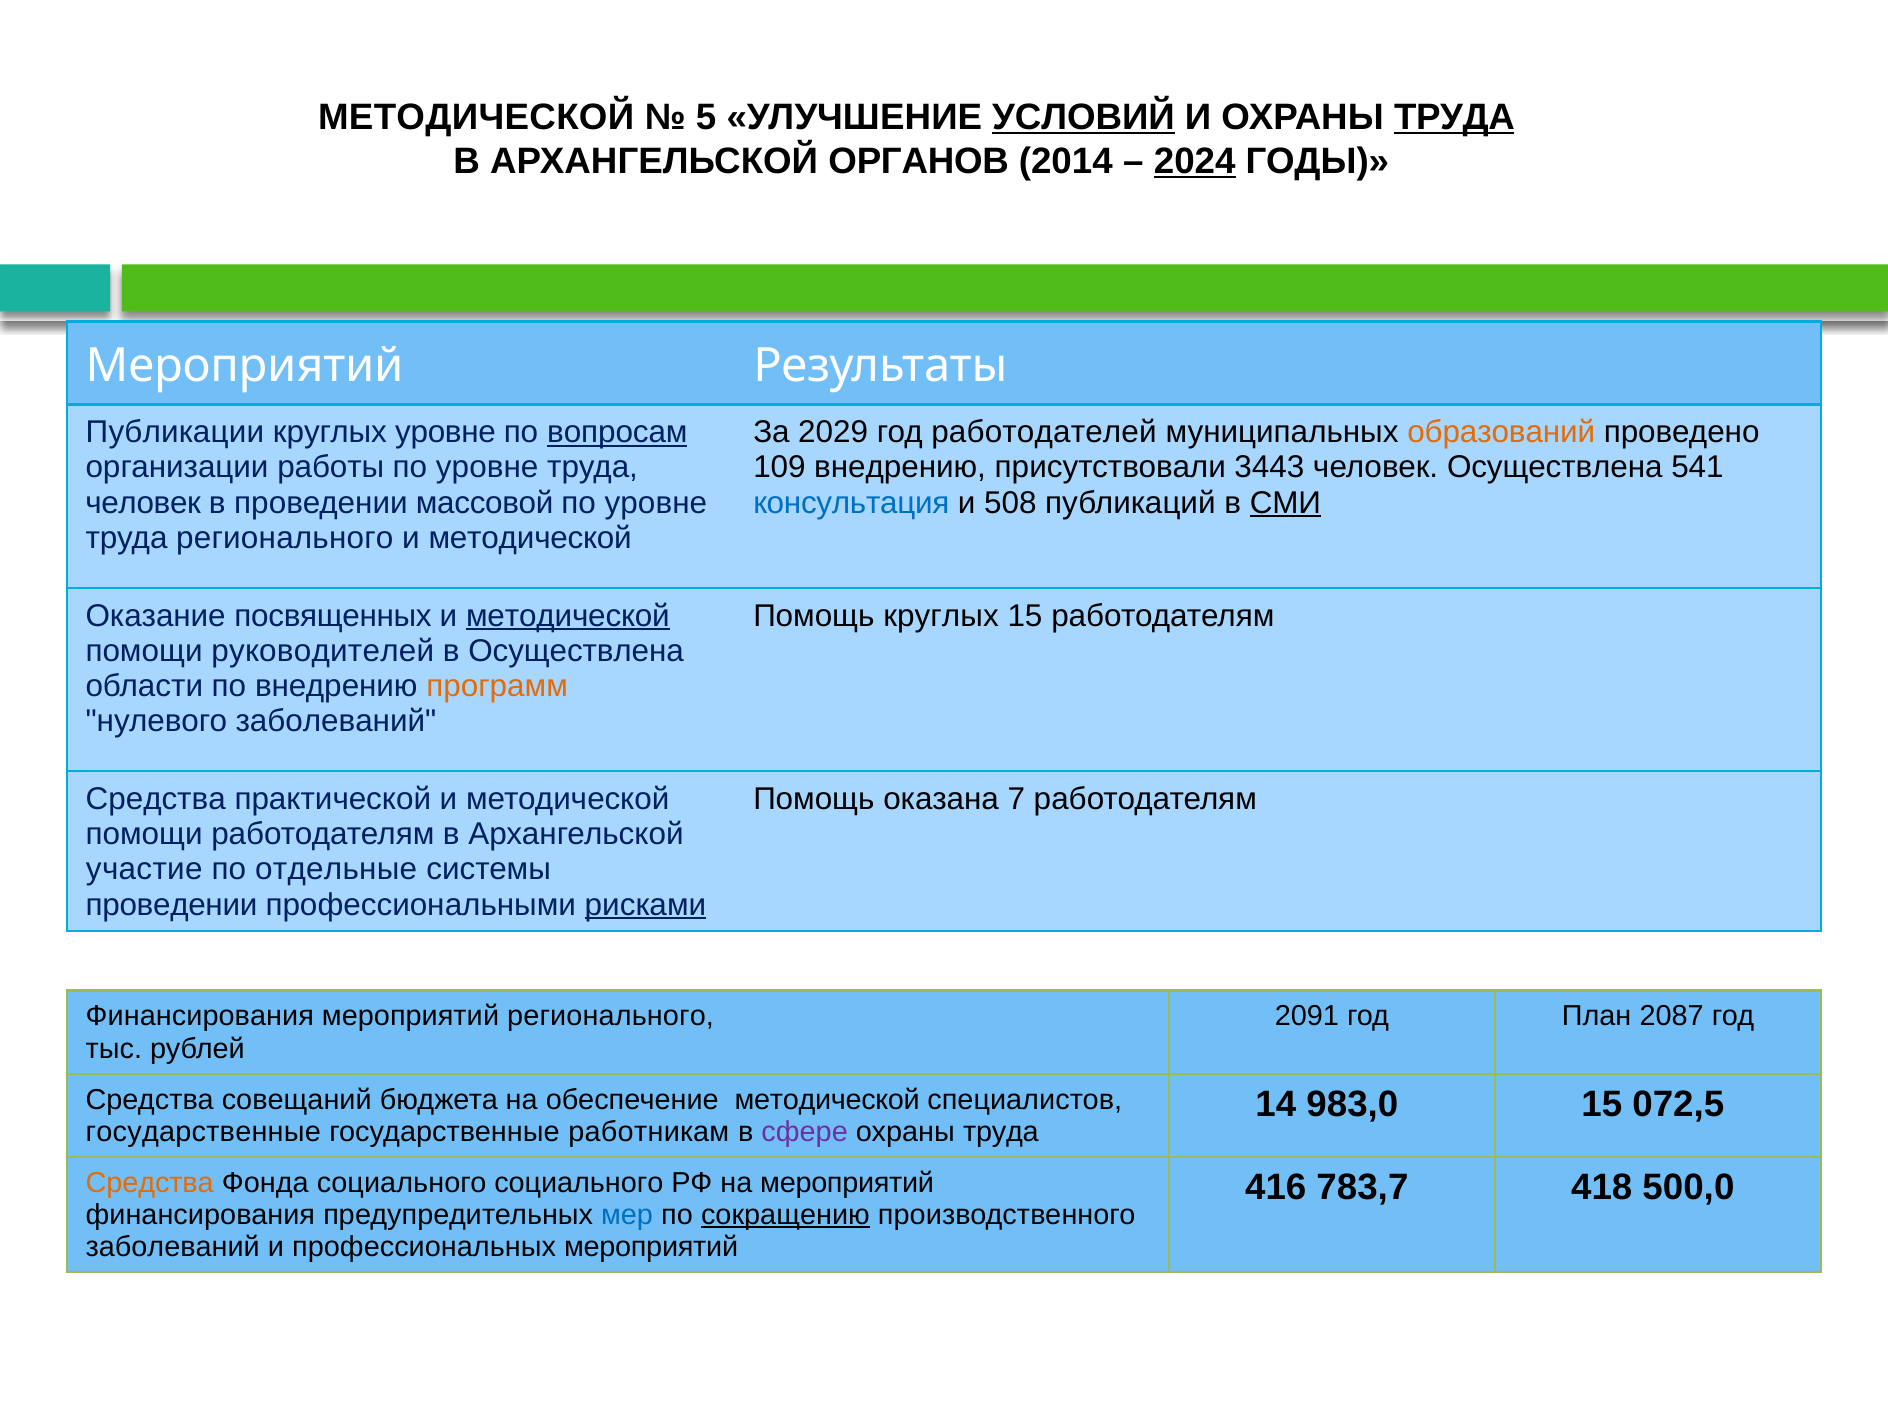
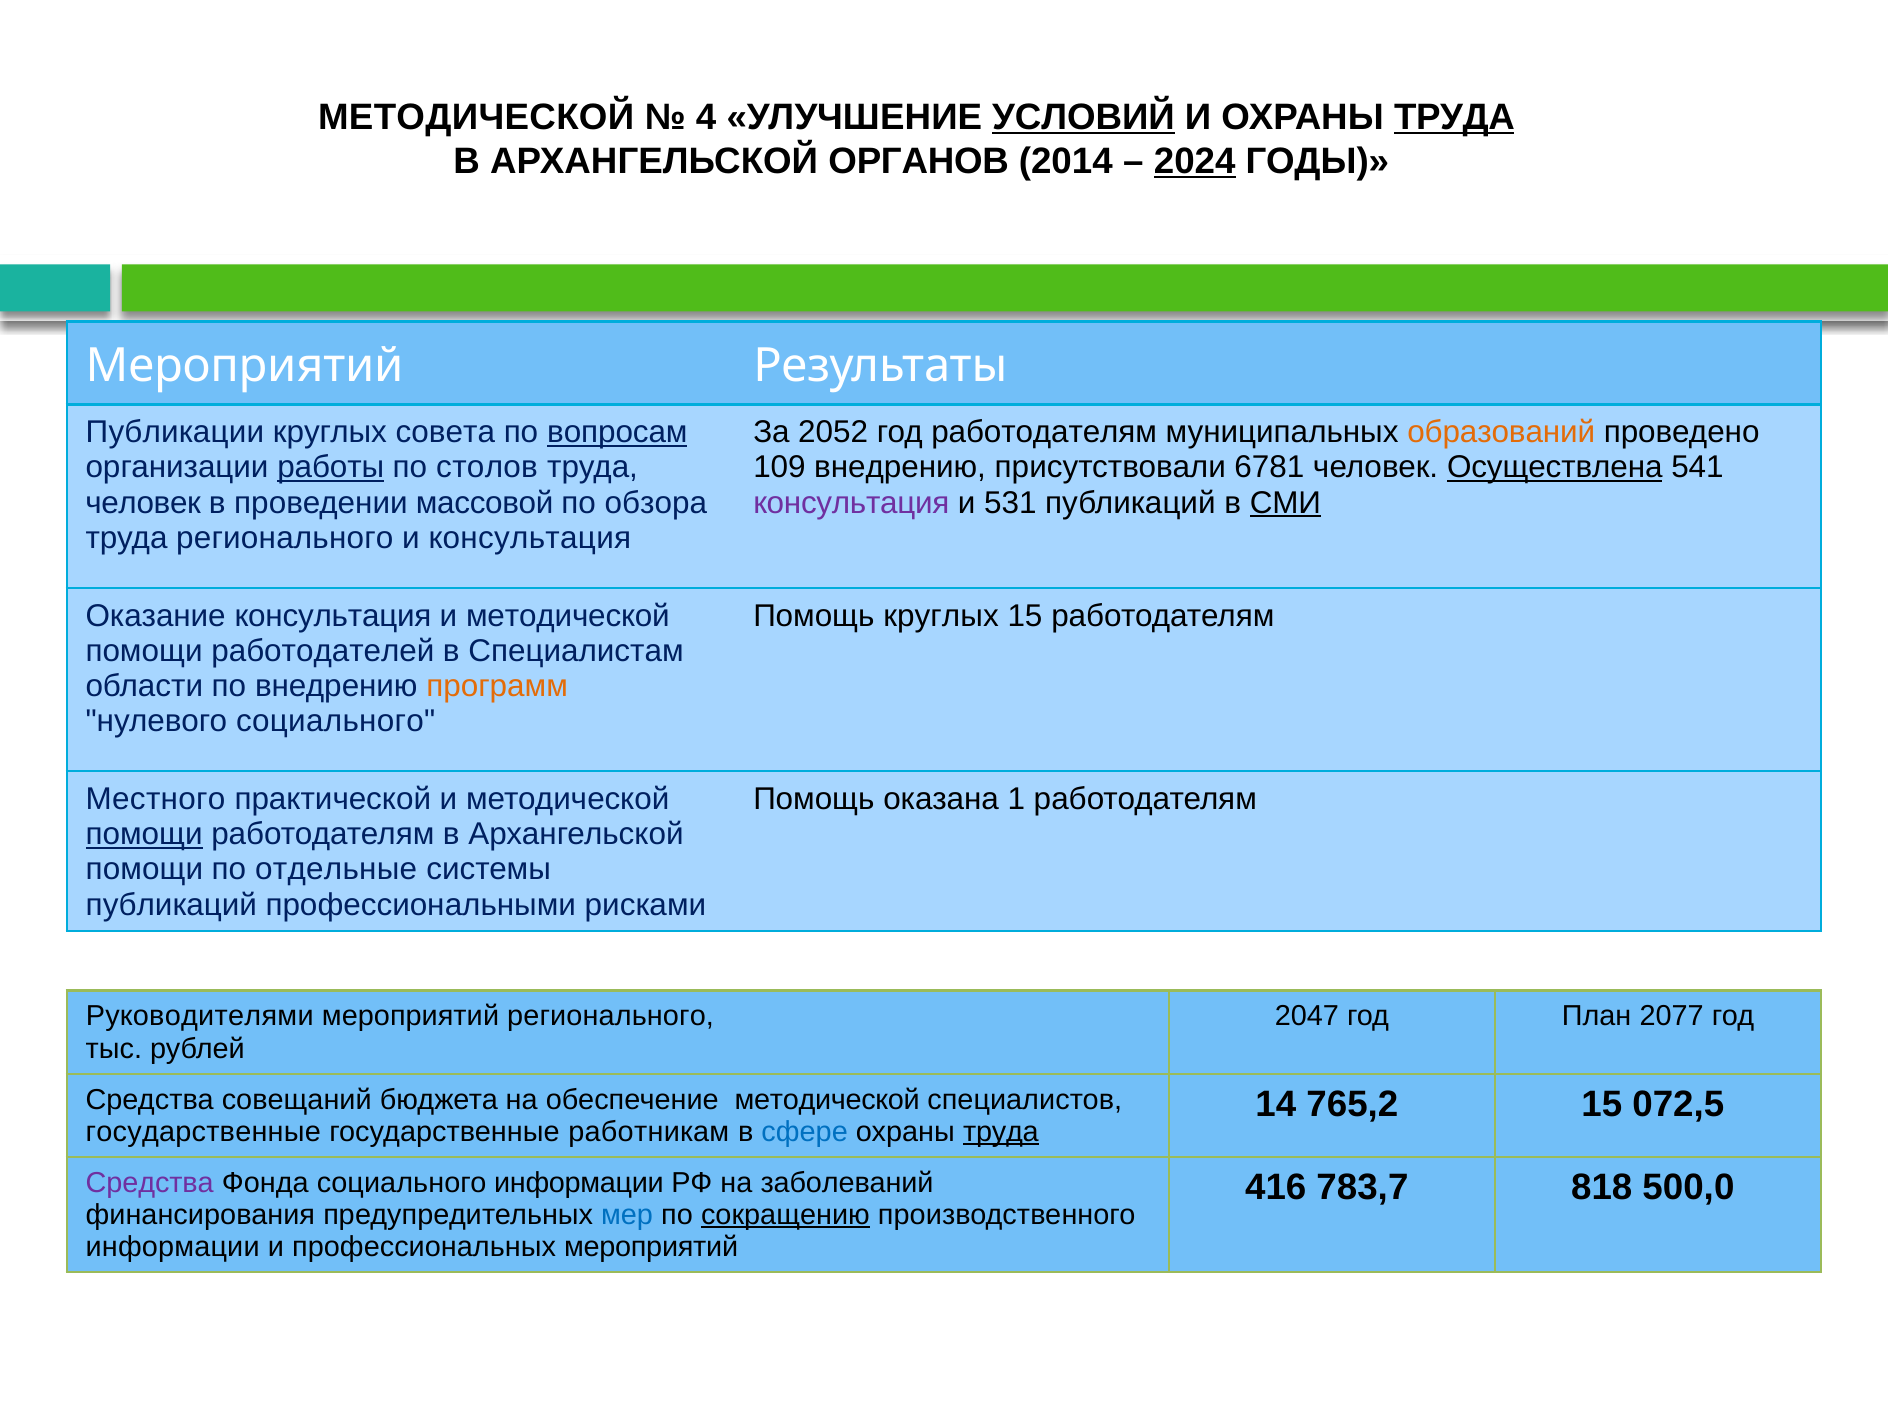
5: 5 -> 4 (706, 117)
круглых уровне: уровне -> совета (445, 432)
2029: 2029 -> 2052 (833, 432)
год работодателей: работодателей -> работодателям (1044, 432)
работы underline: none -> present (331, 467)
уровне: уровне -> столов (487, 467)
3443: 3443 -> 6781 (1269, 467)
Осуществлена underline: none -> present (1555, 467)
уровне: уровне -> обзора (656, 503)
консультация colour: blue -> purple (851, 503)
508: 508 -> 531 (1010, 503)
методической: методической -> консультация (530, 538)
Оказание посвященных: посвященных -> консультация (333, 616)
методической underline: present -> none (568, 616)
руководителей: руководителей -> работодателей (323, 651)
в Осуществлена: Осуществлена -> Специалистам (576, 651)
нулевого заболеваний: заболеваний -> социального (336, 721)
Средства: Средства -> Местного (156, 799)
7: 7 -> 1 (1016, 799)
помощи underline: none -> present (144, 834)
участие: участие -> помощи (144, 869)
проведении: проведении -> публикаций (171, 905)
рисками underline: present -> none (645, 905)
Финансирования: Финансирования -> Руководителями (200, 1016)
2091: 2091 -> 2047 (1307, 1016)
2087: 2087 -> 2077 (1672, 1016)
983,0: 983,0 -> 765,2 (1352, 1104)
сфере colour: purple -> blue (805, 1132)
труда underline: none -> present (1001, 1132)
Средства colour: orange -> purple (150, 1183)
социального социального: социального -> информации (579, 1183)
на мероприятий: мероприятий -> заболеваний (847, 1183)
418: 418 -> 818 (1602, 1188)
заболеваний: заболеваний -> информации (173, 1247)
